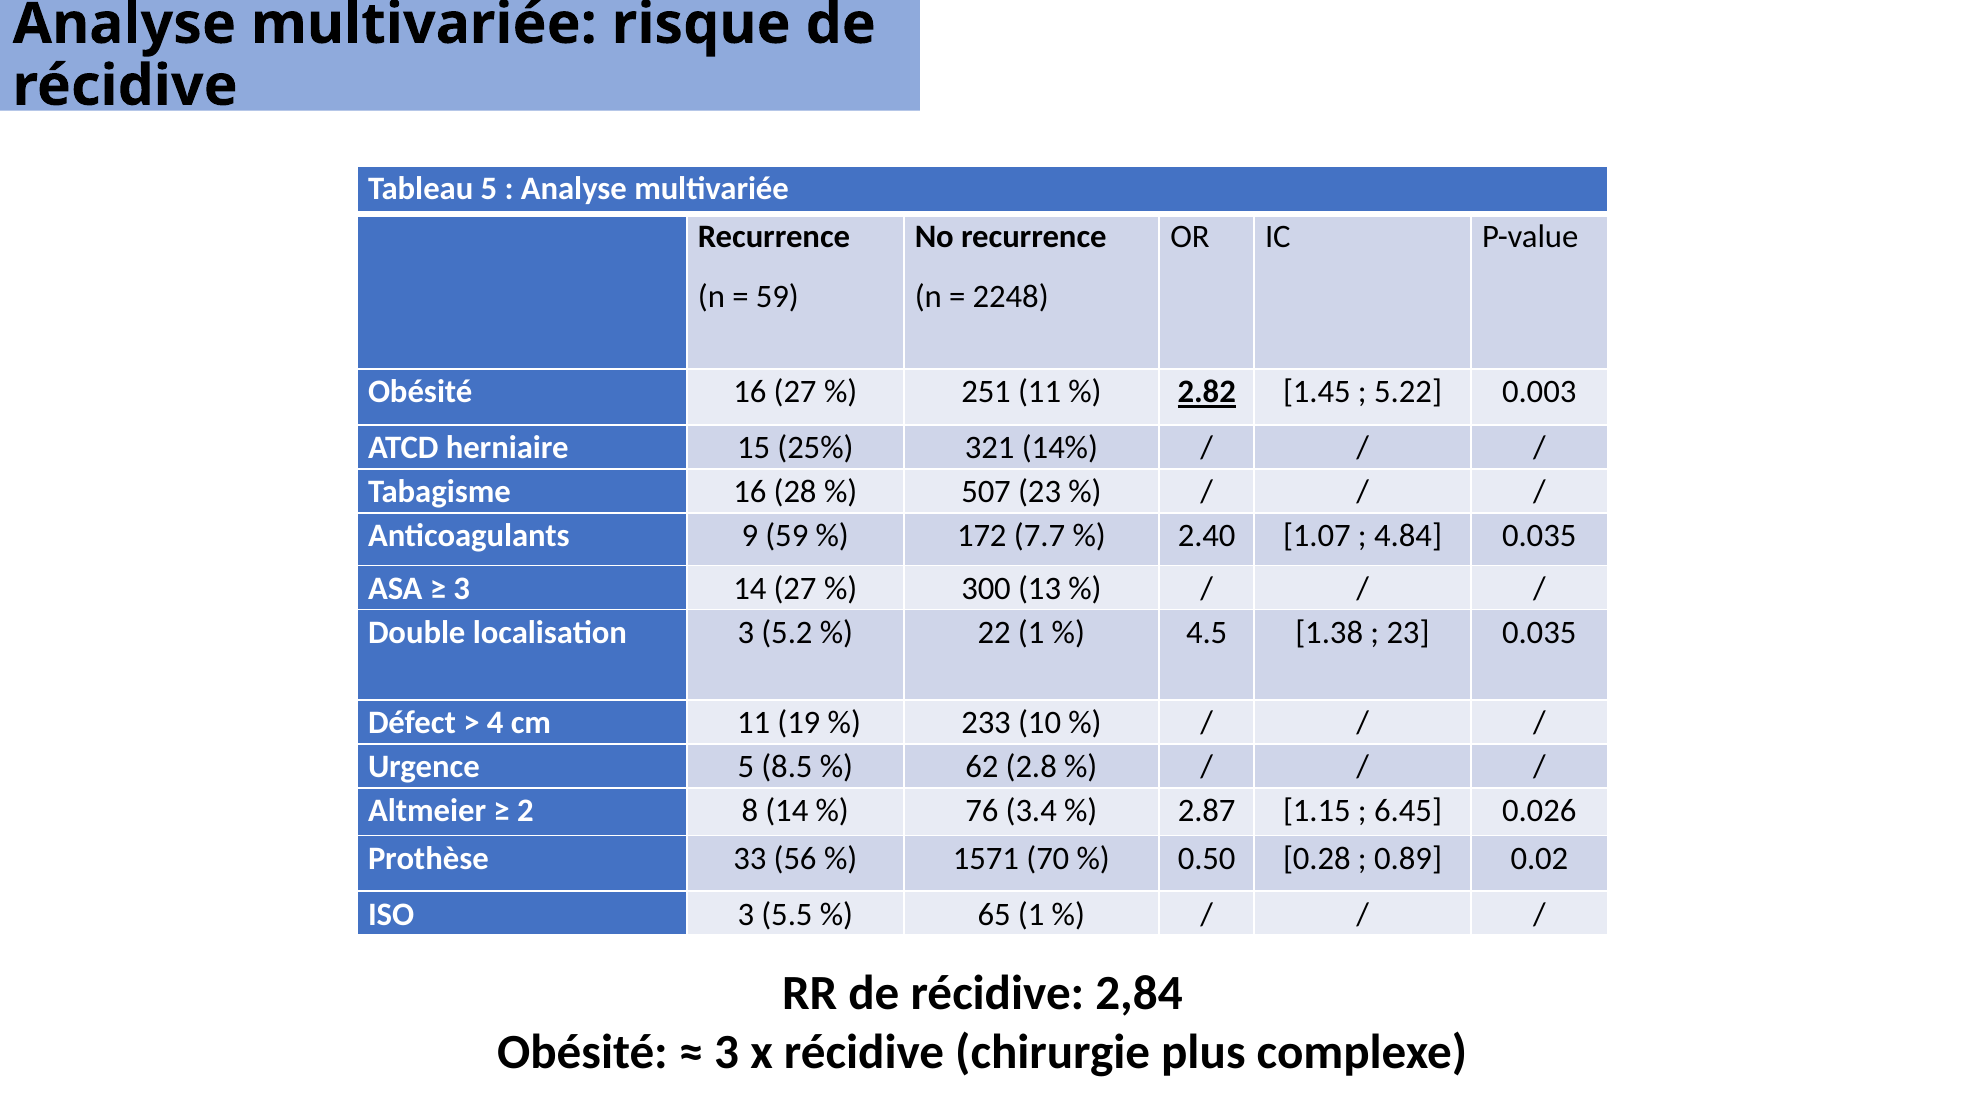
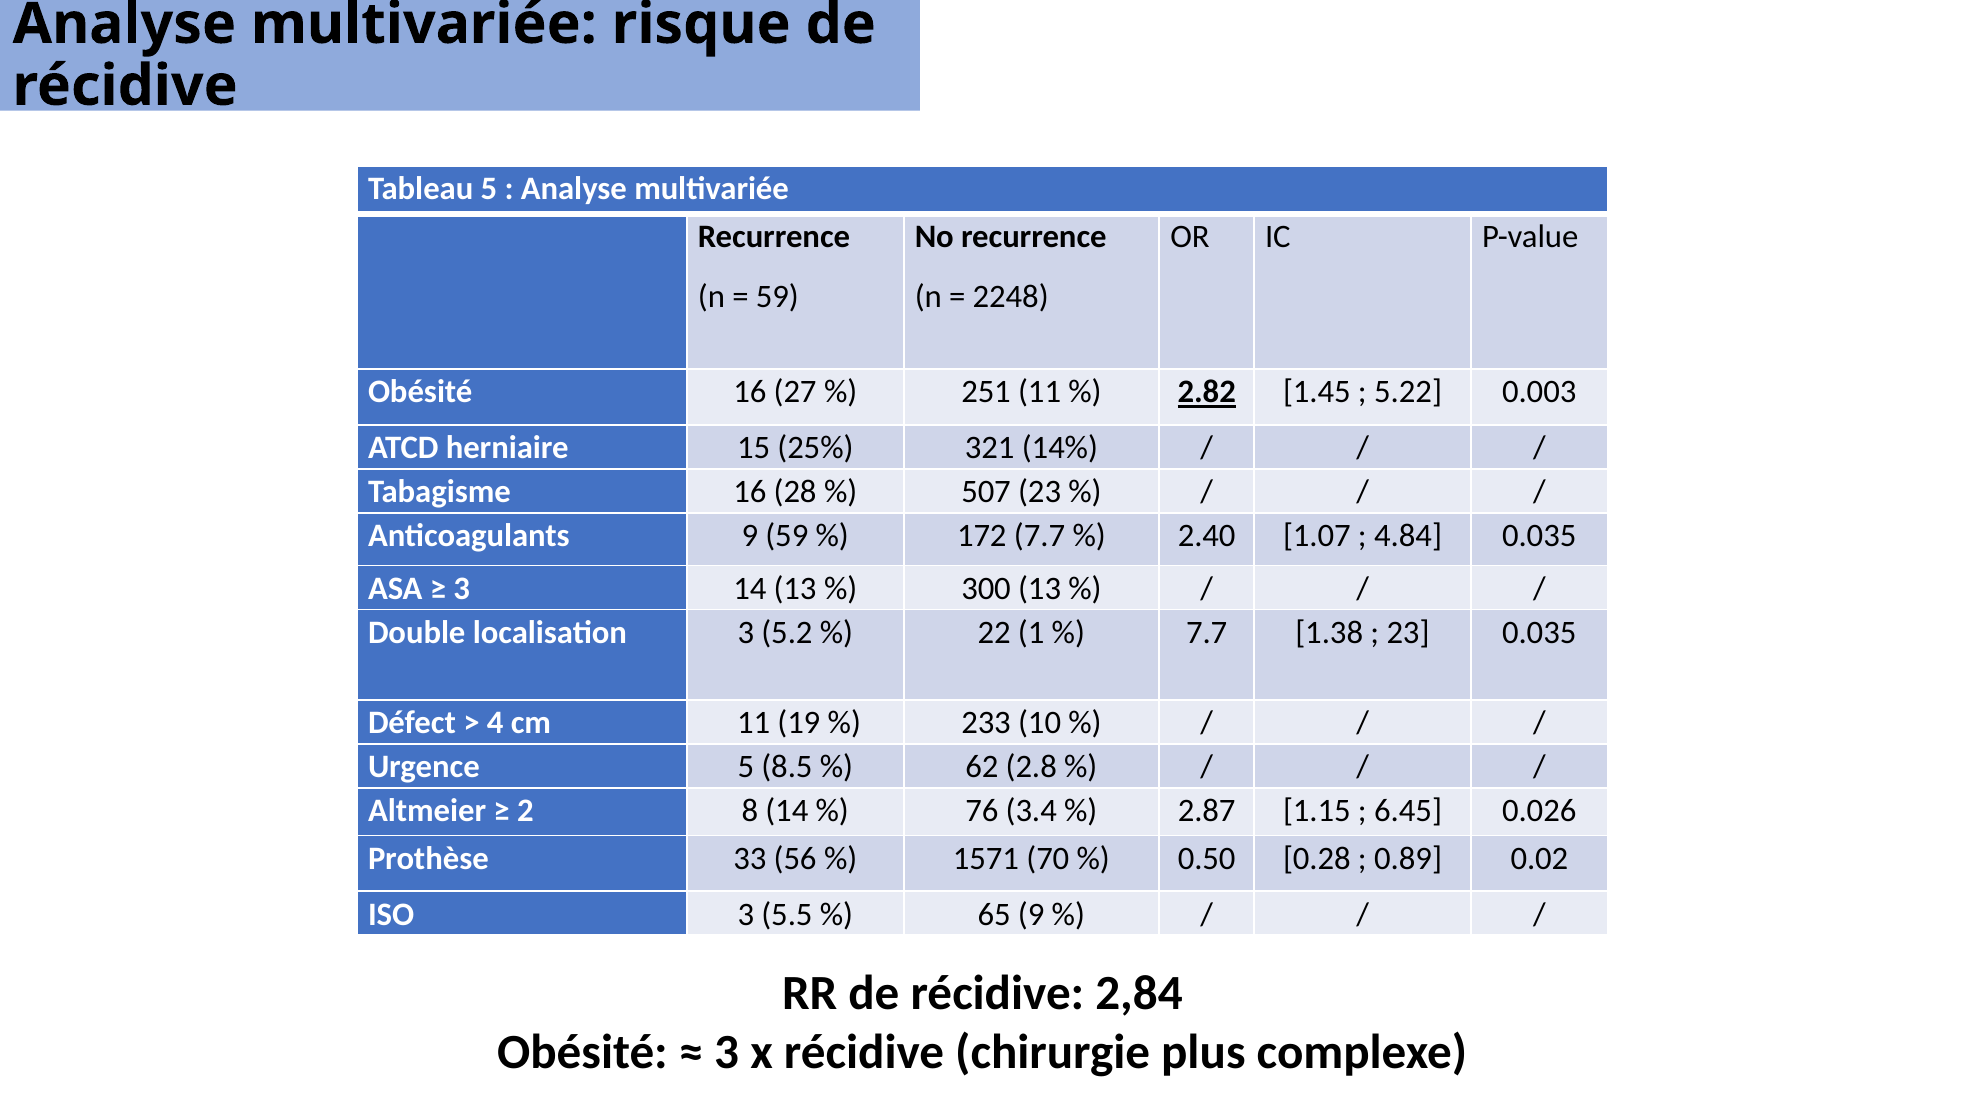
14 27: 27 -> 13 (795, 589)
4.5: 4.5 -> 7.7 (1207, 633)
65 1: 1 -> 9 (1031, 915)
